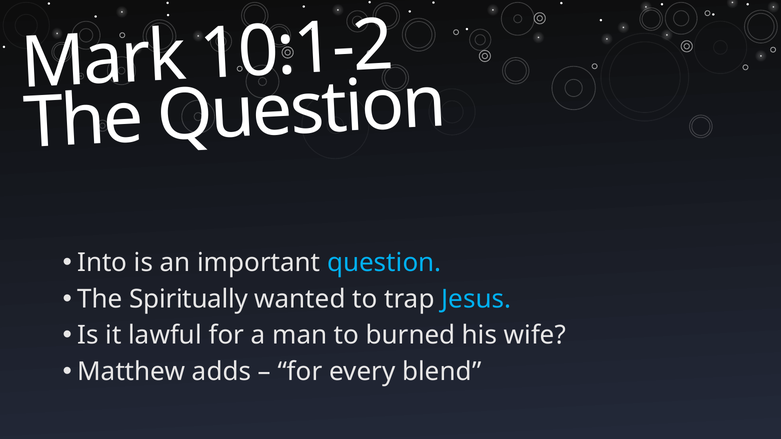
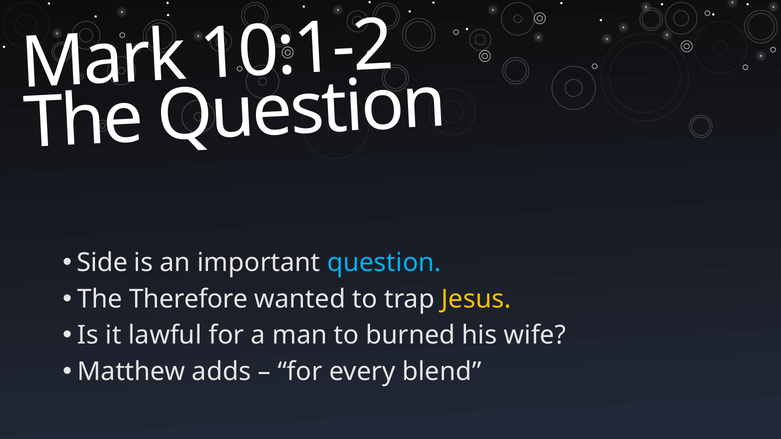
Into: Into -> Side (102, 263)
Spiritually: Spiritually -> Therefore (189, 299)
Jesus colour: light blue -> yellow (476, 299)
